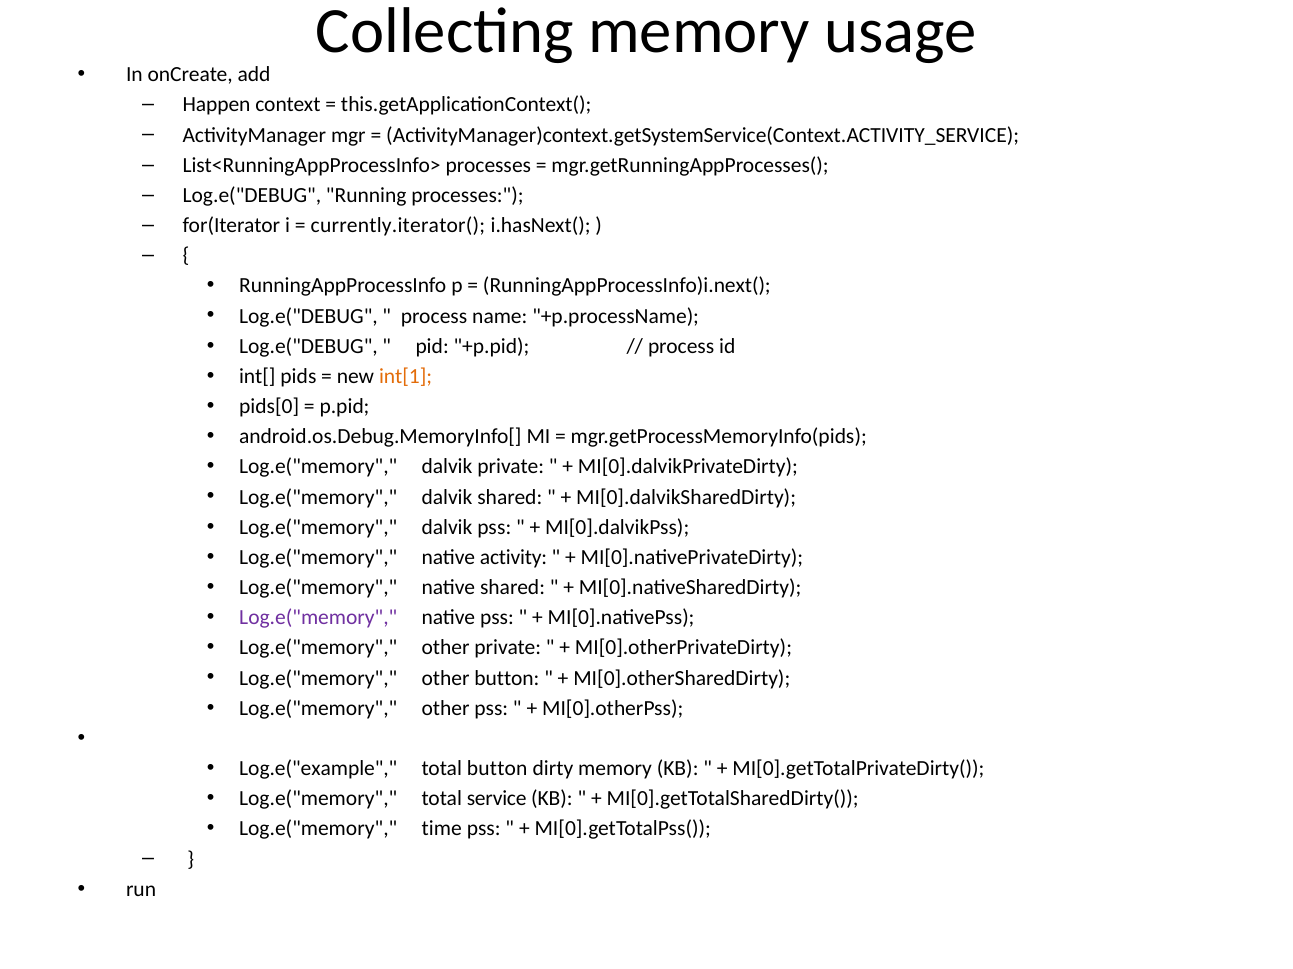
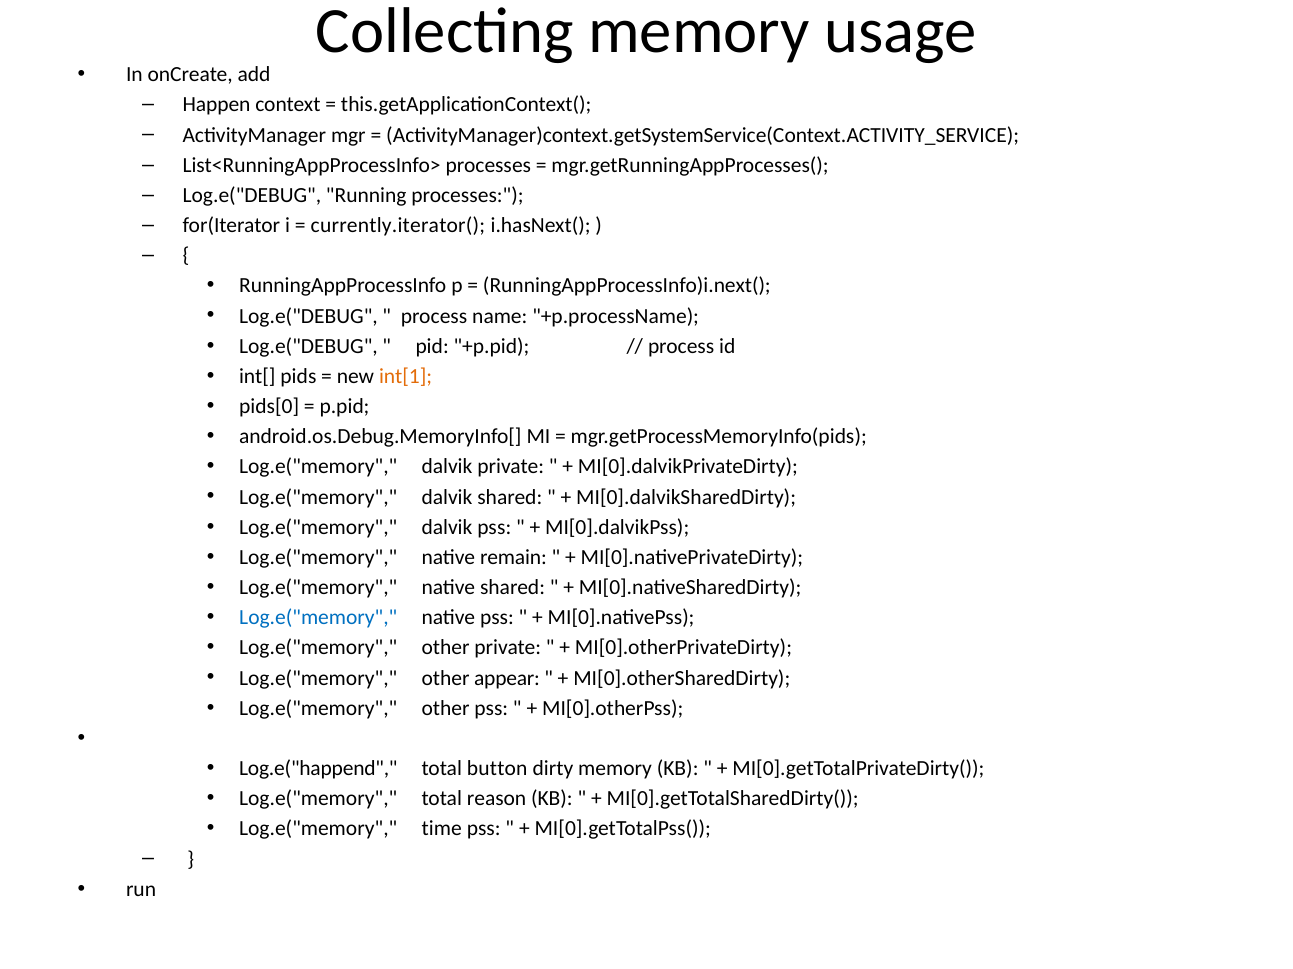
activity: activity -> remain (513, 558)
Log.e("memory colour: purple -> blue (318, 618)
other button: button -> appear (507, 678)
Log.e("example: Log.e("example -> Log.e("happend (318, 769)
service: service -> reason (497, 799)
